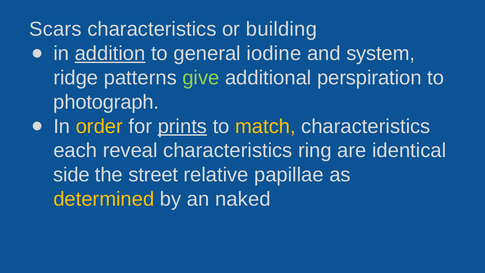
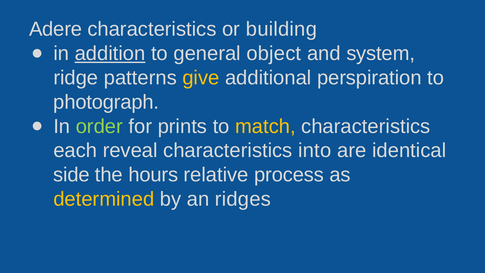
Scars: Scars -> Adere (56, 29)
iodine: iodine -> object (274, 54)
give colour: light green -> yellow (201, 78)
order colour: yellow -> light green (99, 126)
prints underline: present -> none (182, 126)
ring: ring -> into (315, 151)
street: street -> hours (153, 175)
papillae: papillae -> process (289, 175)
naked: naked -> ridges (243, 199)
